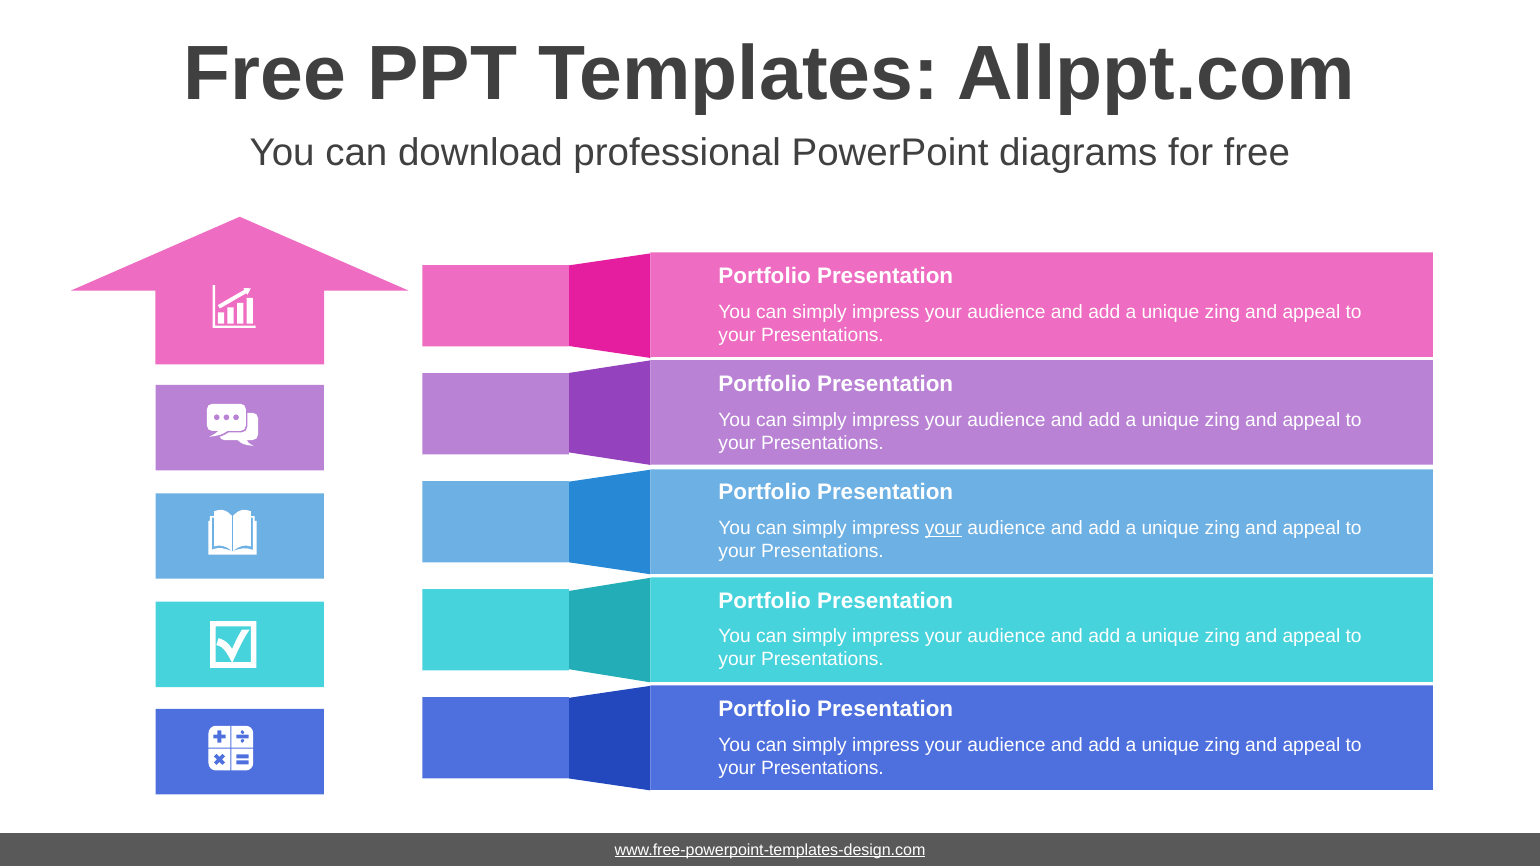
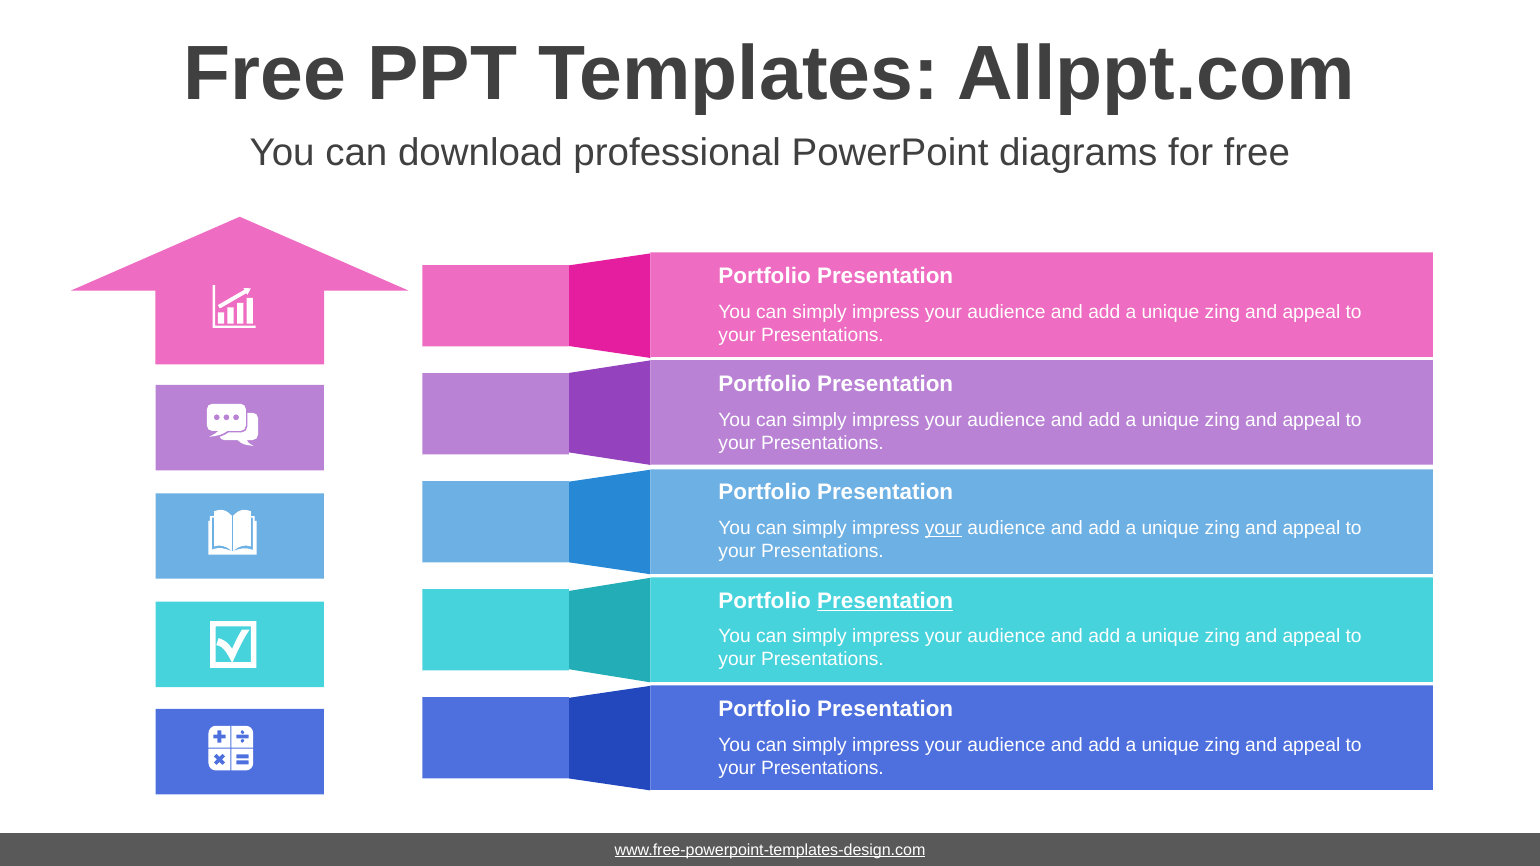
Presentation underline: none -> present (885, 601)
